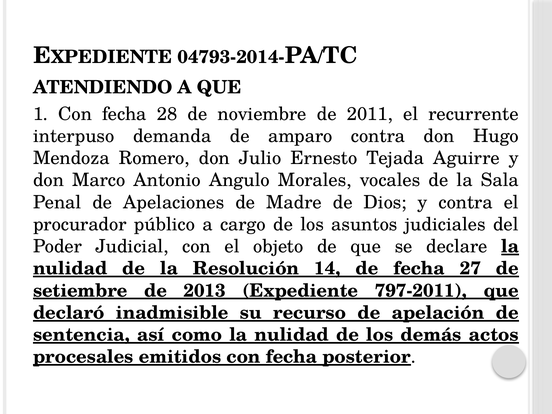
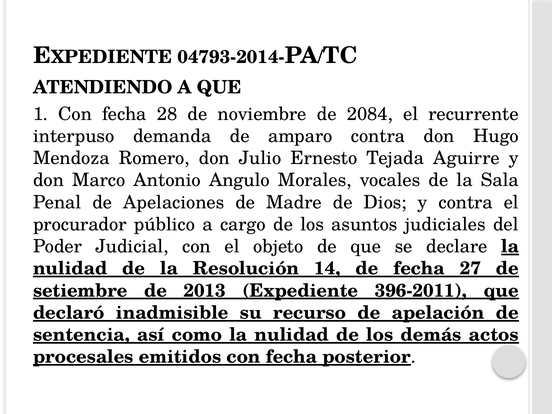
2011: 2011 -> 2084 (370, 114)
797-2011: 797-2011 -> 396-2011 (421, 291)
